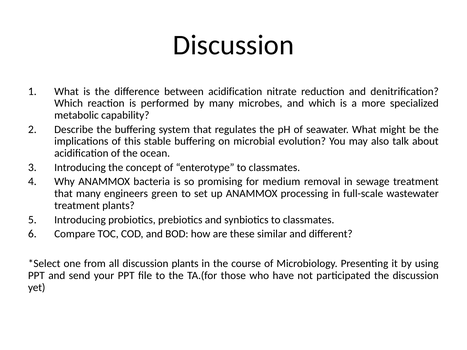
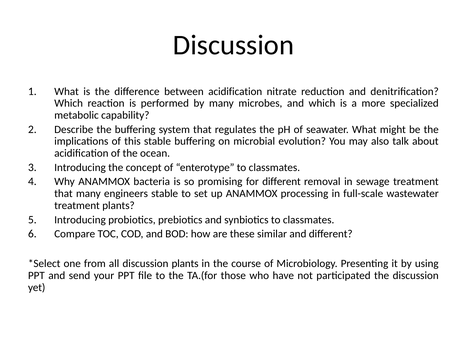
for medium: medium -> different (281, 182)
engineers green: green -> stable (165, 194)
